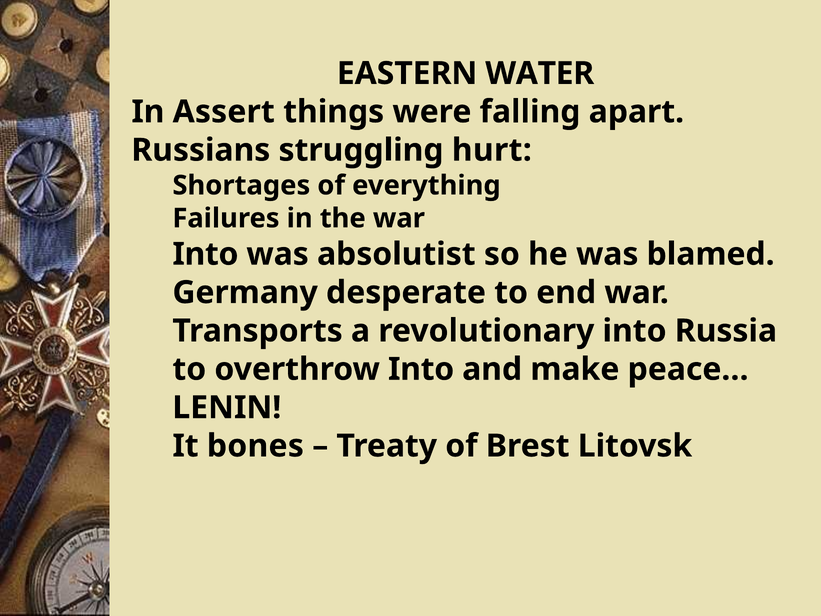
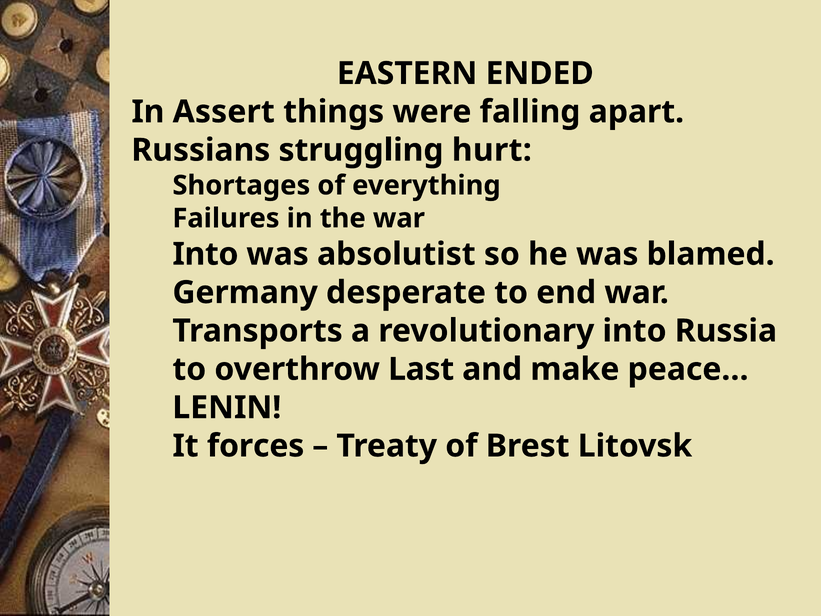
WATER: WATER -> ENDED (540, 73)
overthrow Into: Into -> Last (421, 369)
bones: bones -> forces (256, 446)
